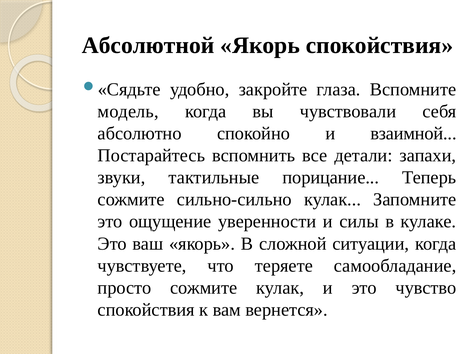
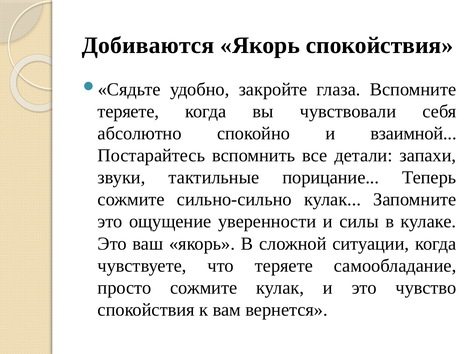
Абсолютной: Абсолютной -> Добиваются (148, 45)
модель: модель -> теряете (128, 111)
